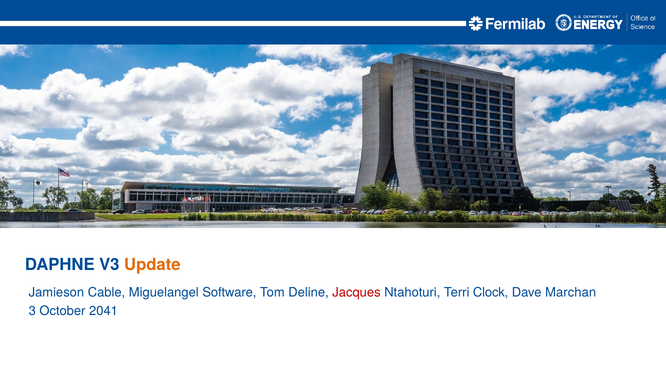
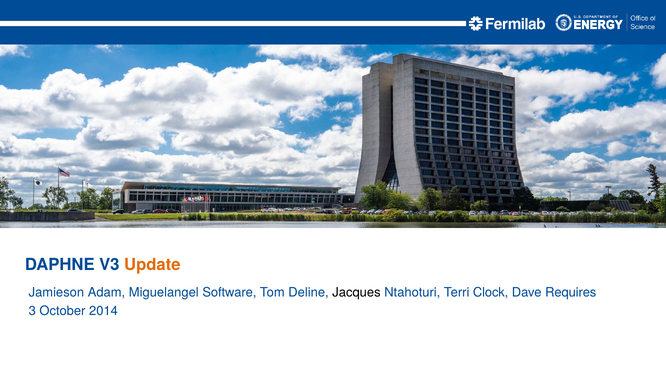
Cable: Cable -> Adam (106, 292)
Jacques colour: red -> black (356, 292)
Marchan: Marchan -> Requires (571, 292)
2041: 2041 -> 2014 (103, 311)
